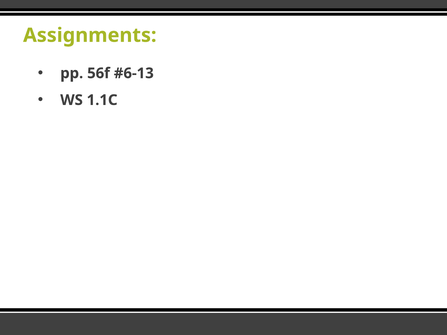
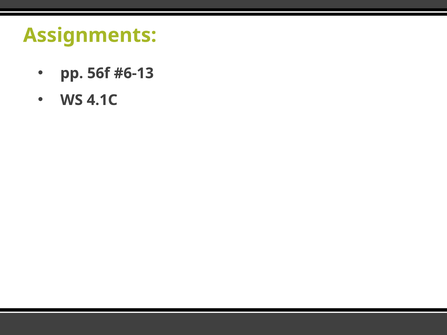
1.1C: 1.1C -> 4.1C (102, 100)
